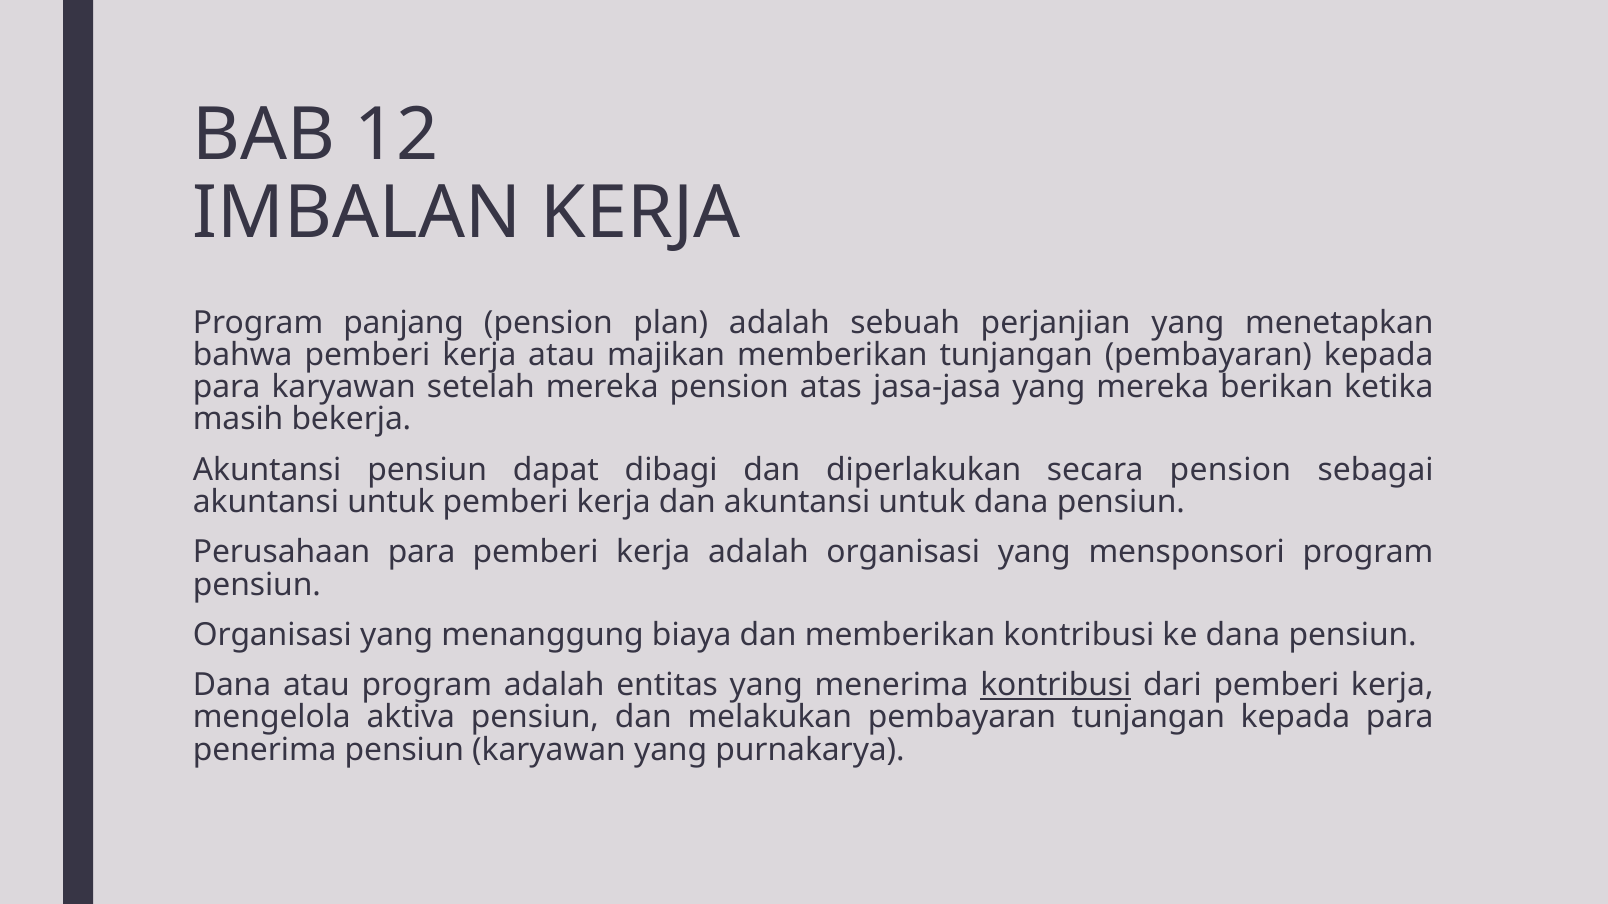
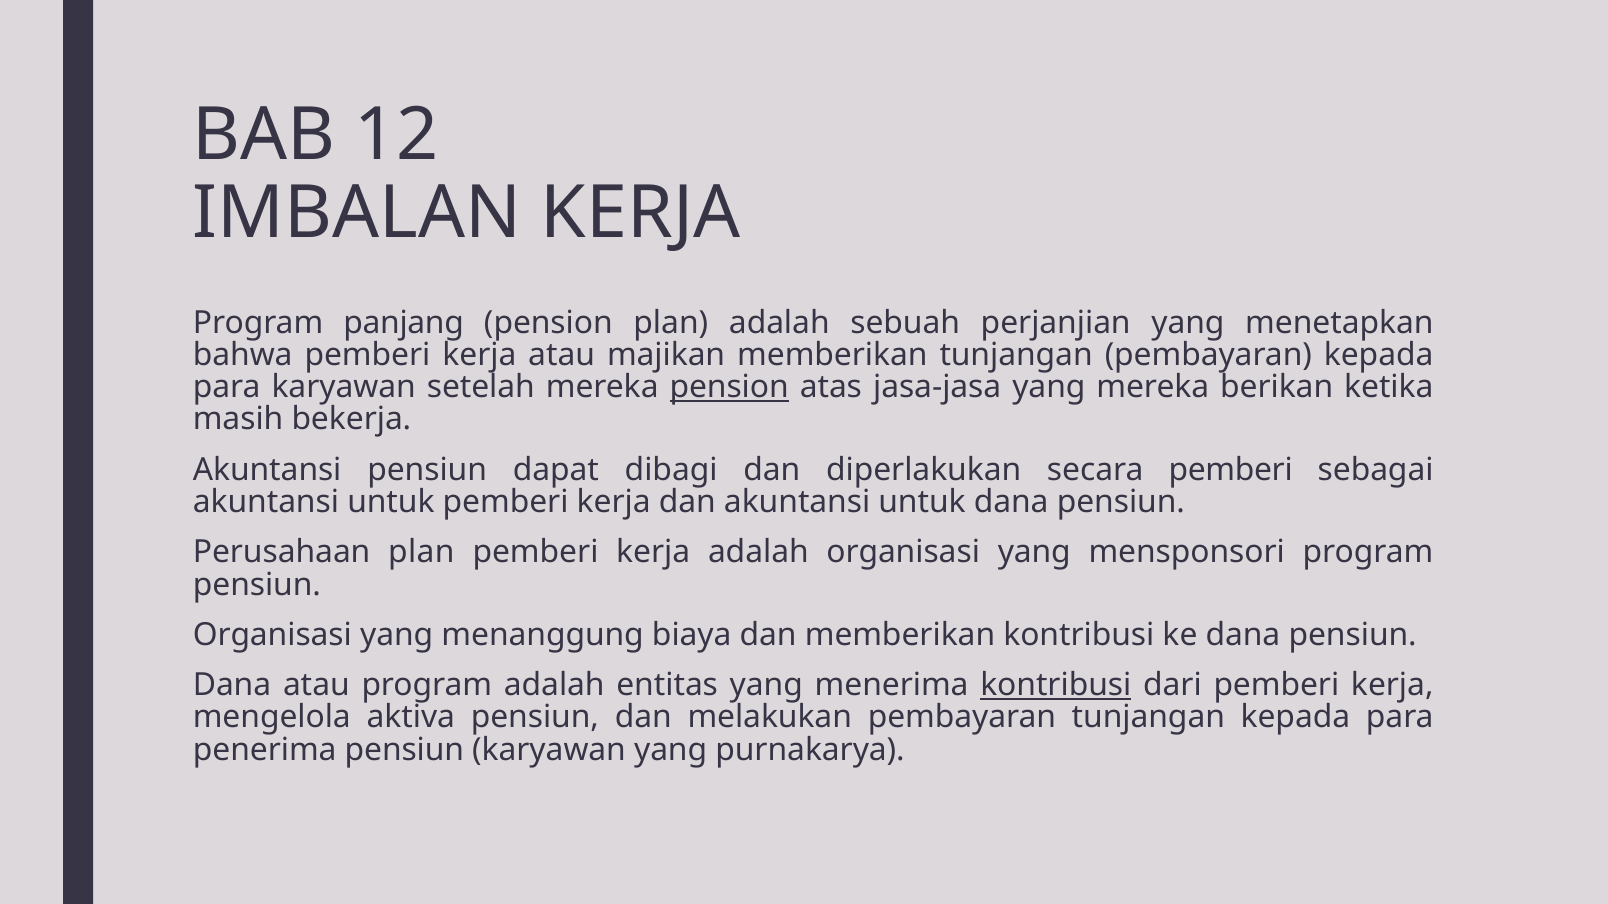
pension underline: none -> present (729, 387)
secara pension: pension -> pemberi (1231, 470)
Perusahaan para: para -> plan (421, 553)
